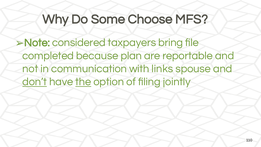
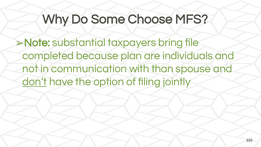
considered: considered -> substantial (79, 43)
reportable: reportable -> individuals (188, 56)
links: links -> than (162, 69)
the underline: present -> none (83, 82)
